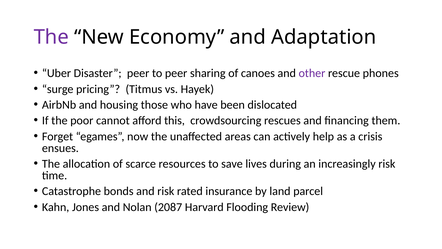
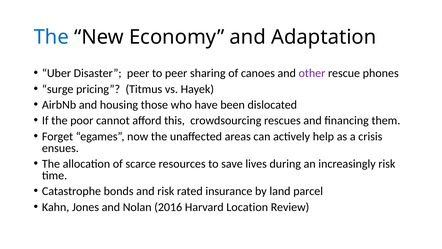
The colour: purple -> blue (51, 37)
2087: 2087 -> 2016 (168, 207)
Flooding: Flooding -> Location (247, 207)
